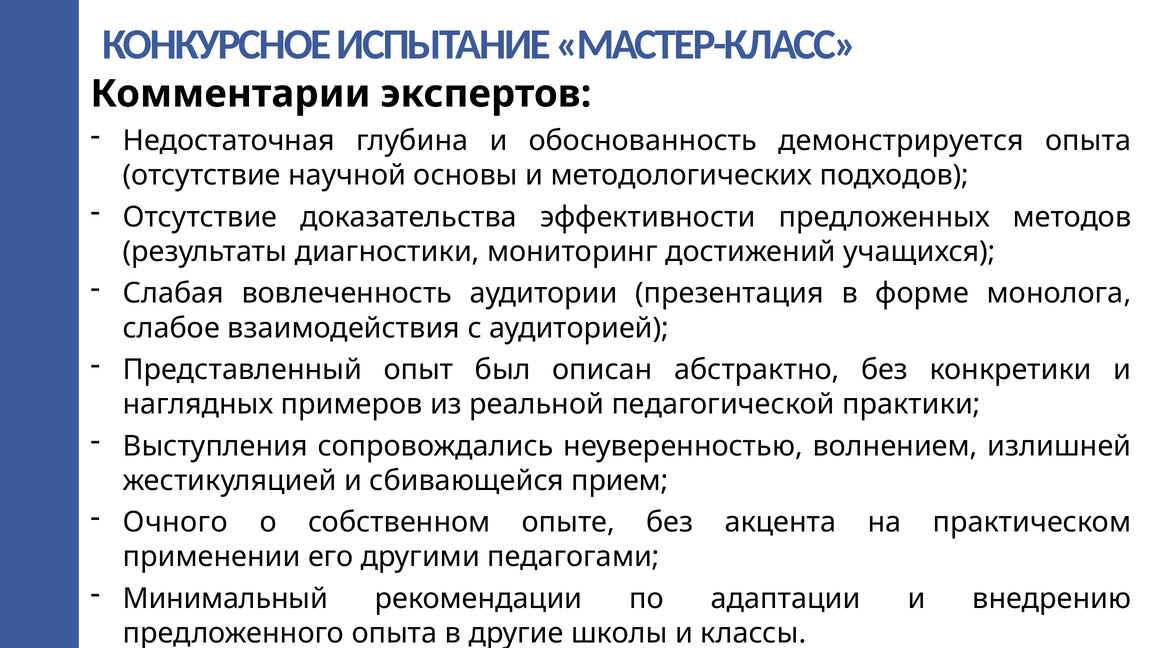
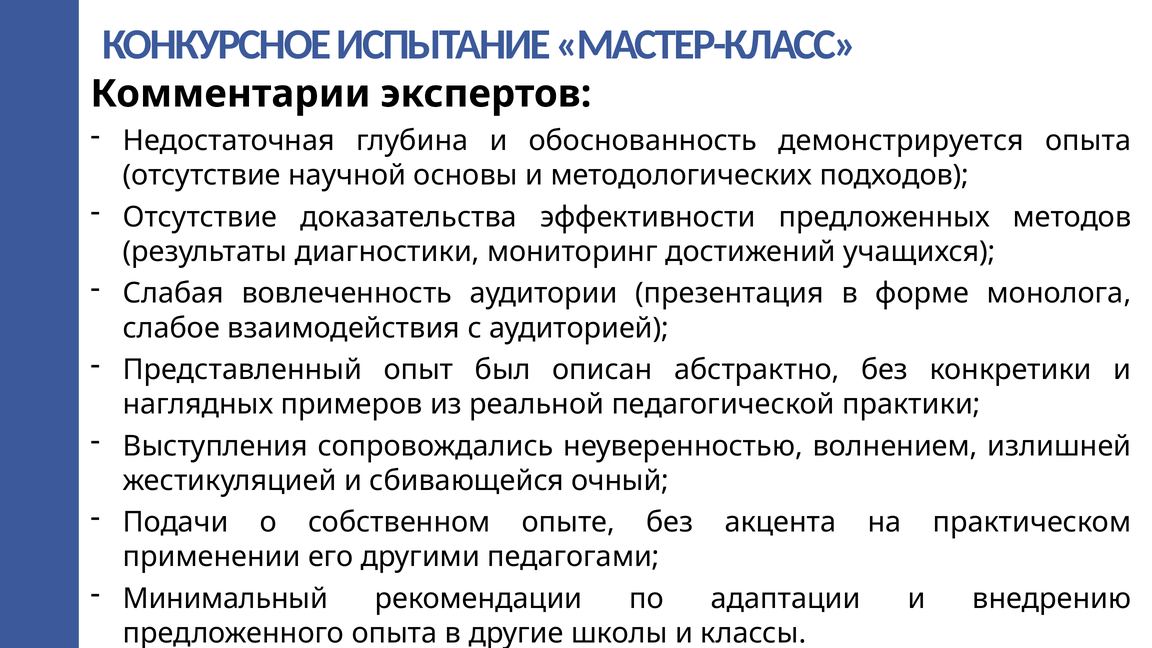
прием: прием -> очный (620, 481)
Очного: Очного -> Подачи (176, 522)
